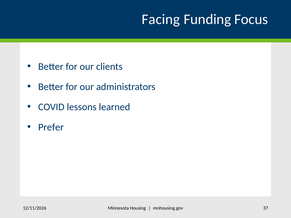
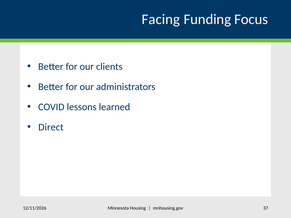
Prefer: Prefer -> Direct (51, 127)
